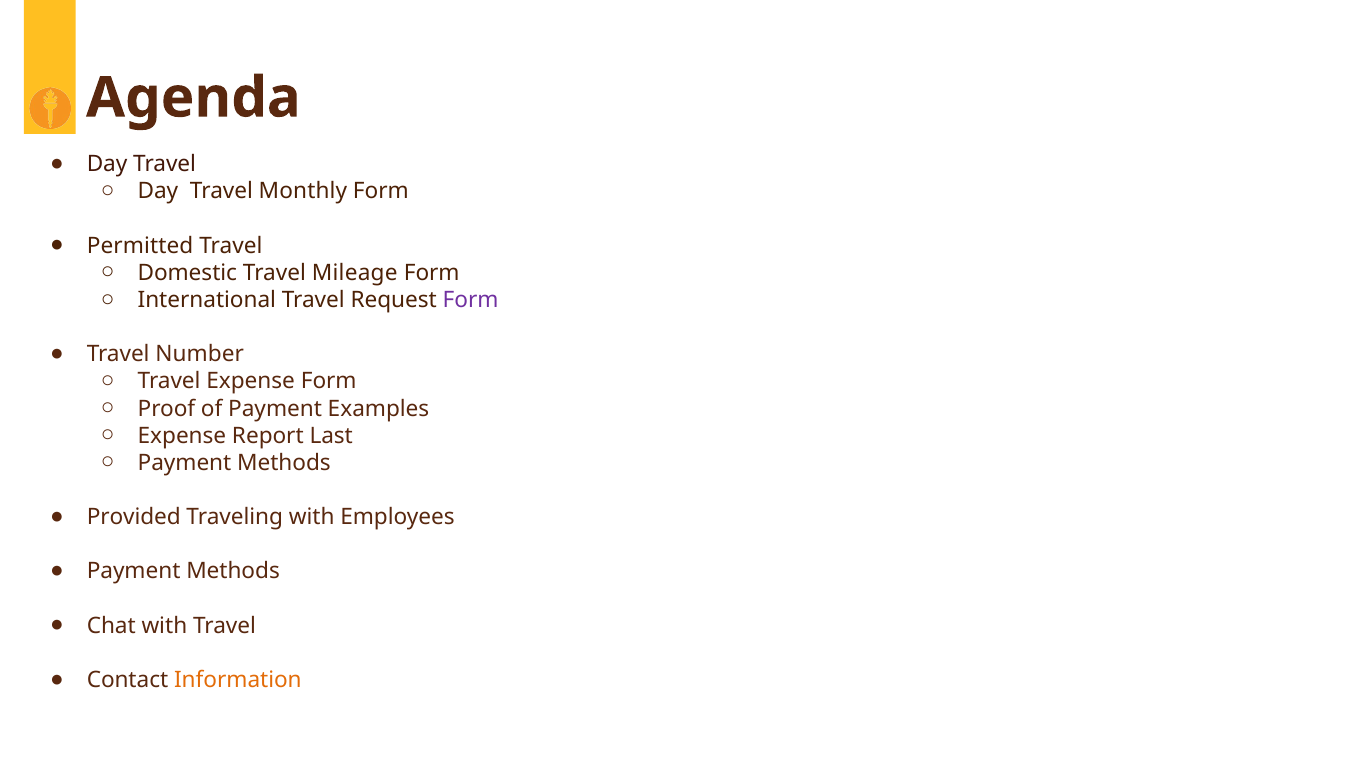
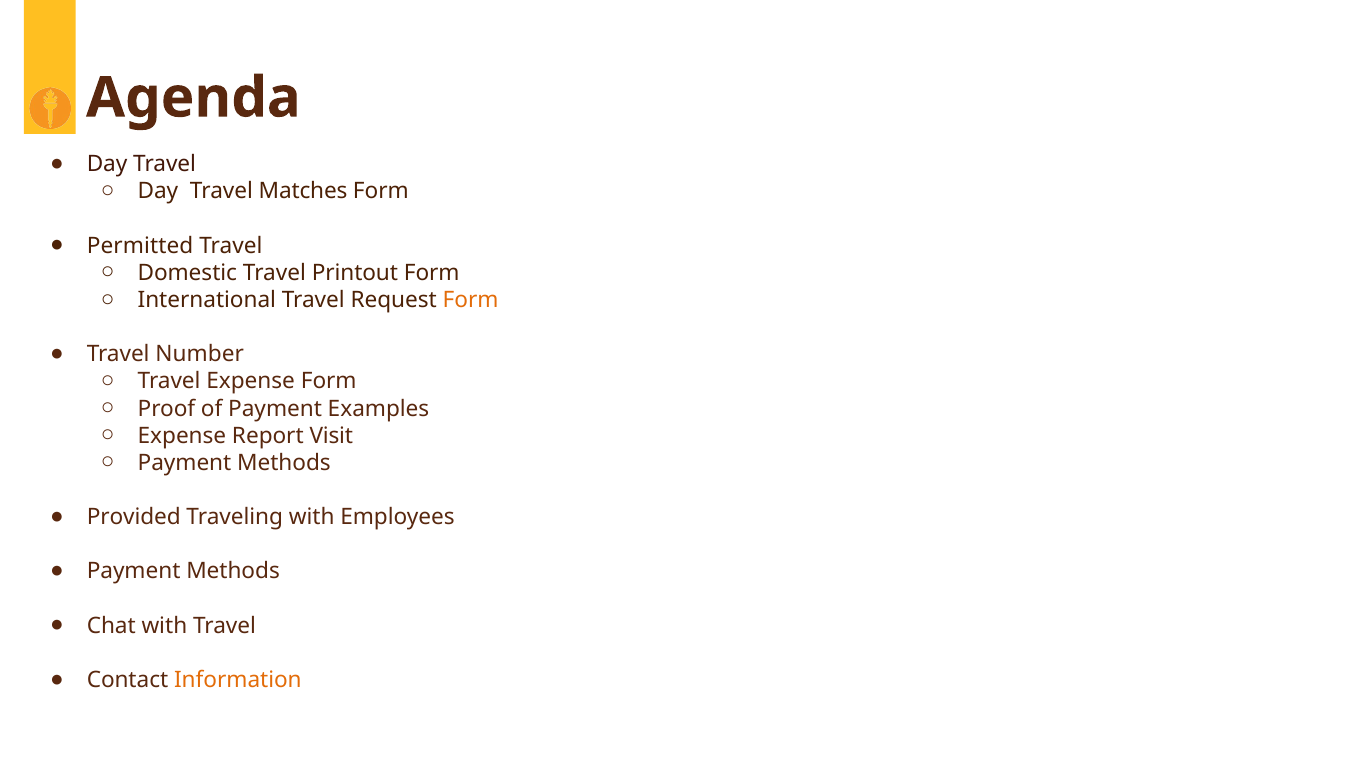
Monthly: Monthly -> Matches (303, 191)
Mileage: Mileage -> Printout (355, 273)
Form colour: purple -> orange (471, 300)
Last: Last -> Visit (331, 436)
